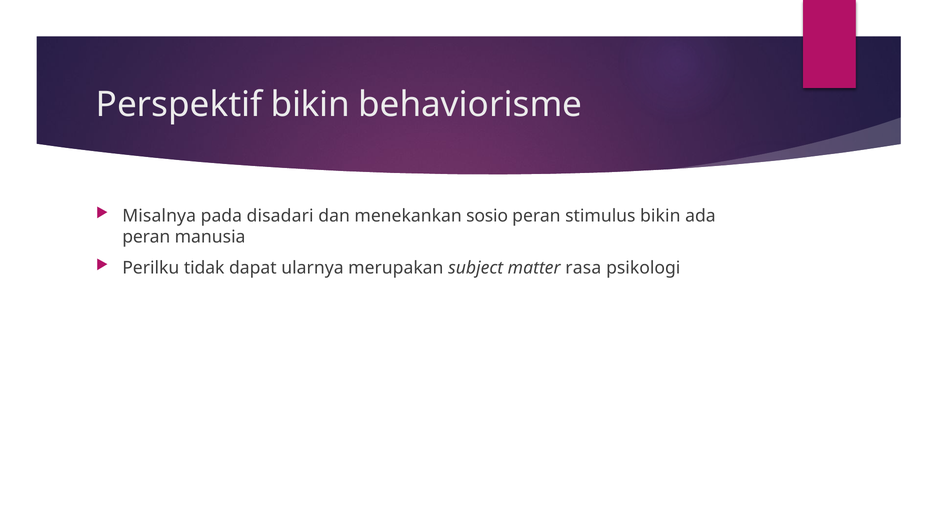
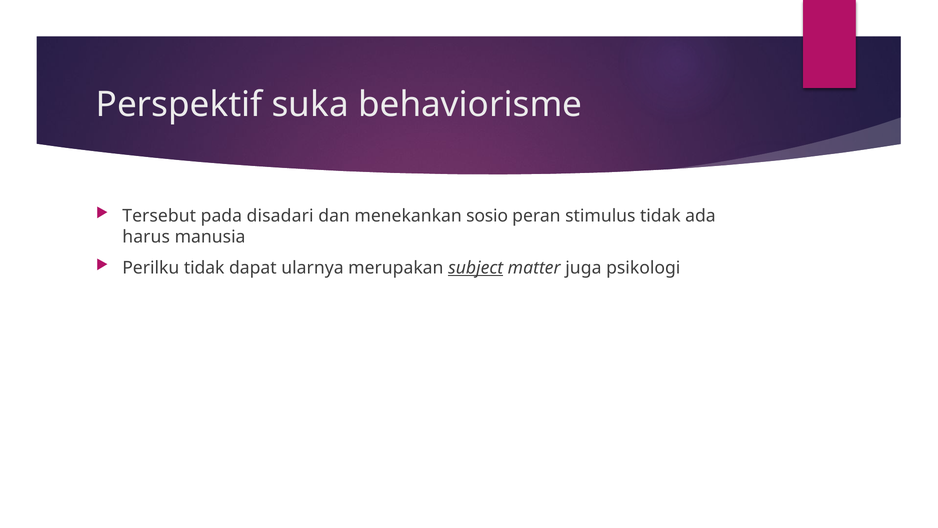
Perspektif bikin: bikin -> suka (310, 105)
Misalnya: Misalnya -> Tersebut (159, 216)
stimulus bikin: bikin -> tidak (660, 216)
peran: peran -> harus (146, 237)
subject underline: none -> present (476, 268)
rasa: rasa -> juga (583, 268)
